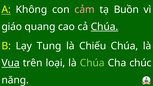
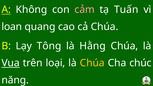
Buồn: Buồn -> Tuấn (126, 10)
giáo: giáo -> loan (12, 27)
Chúa underline: present -> none (105, 27)
Tung: Tung -> Tông (49, 46)
Chiếu: Chiếu -> Hằng (93, 46)
Chúa colour: light green -> yellow (92, 63)
